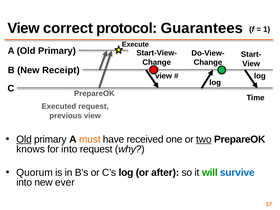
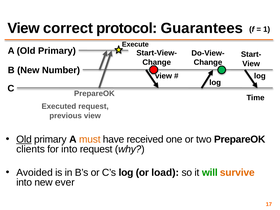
Receipt: Receipt -> Number (61, 70)
two underline: present -> none (204, 139)
knows: knows -> clients (31, 149)
Quorum: Quorum -> Avoided (35, 173)
after: after -> load (165, 173)
survive colour: blue -> orange (237, 173)
